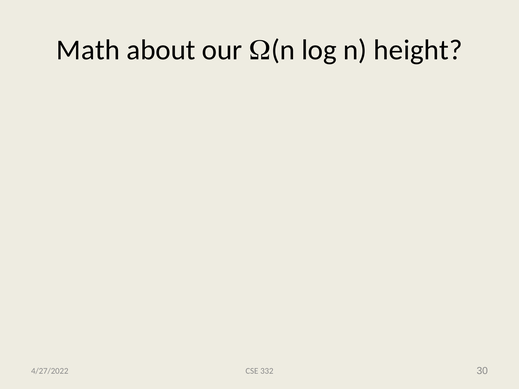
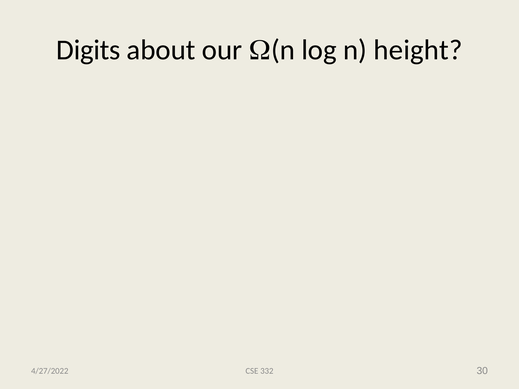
Math: Math -> Digits (88, 50)
